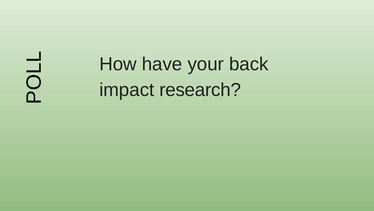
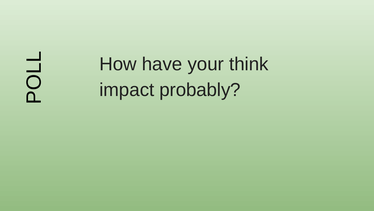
back: back -> think (249, 64)
research: research -> probably (200, 90)
